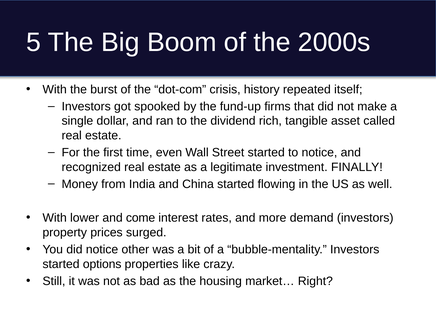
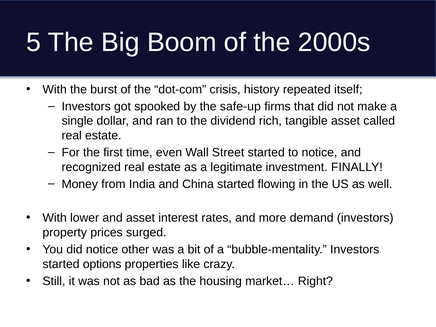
fund-up: fund-up -> safe-up (240, 106)
and come: come -> asset (141, 218)
